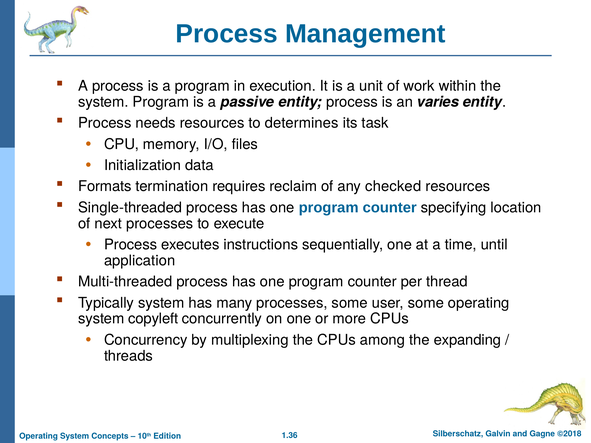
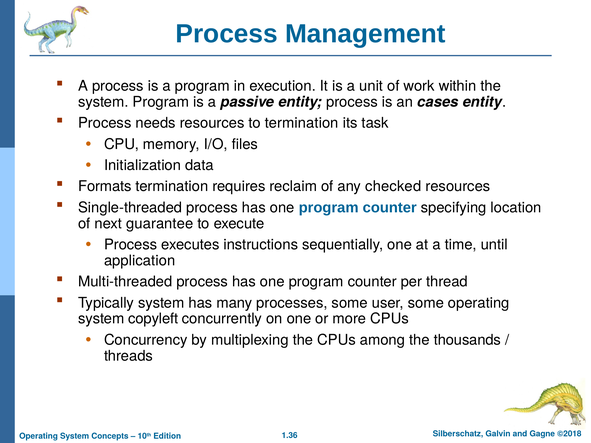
varies: varies -> cases (438, 102)
to determines: determines -> termination (302, 123)
next processes: processes -> guarantee (160, 224)
expanding: expanding -> thousands (467, 340)
